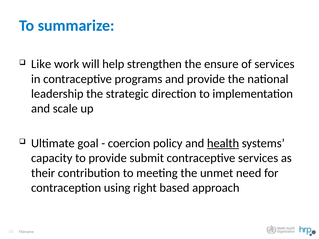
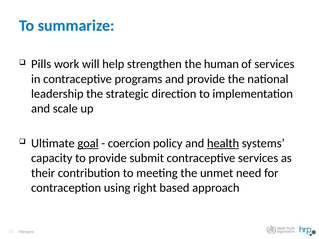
Like: Like -> Pills (41, 64)
ensure: ensure -> human (221, 64)
goal underline: none -> present (88, 143)
